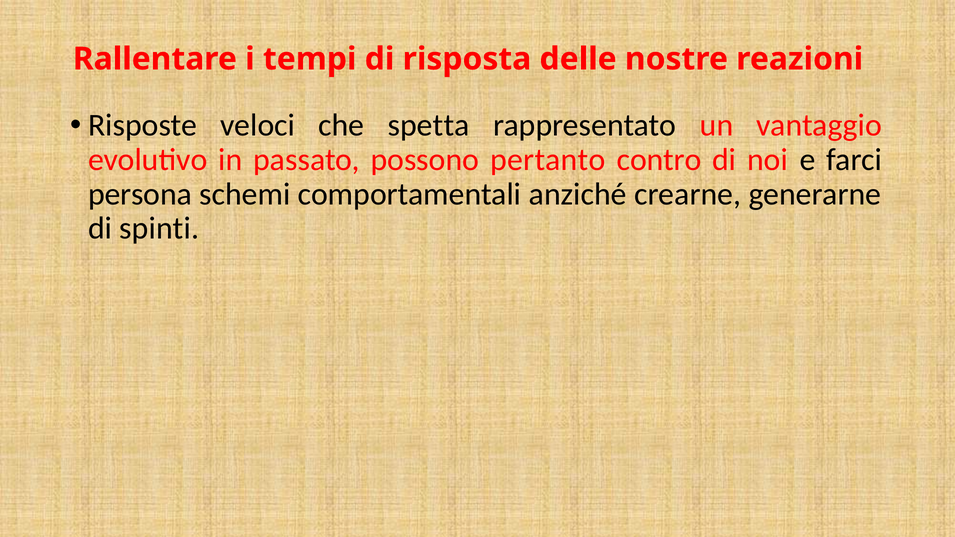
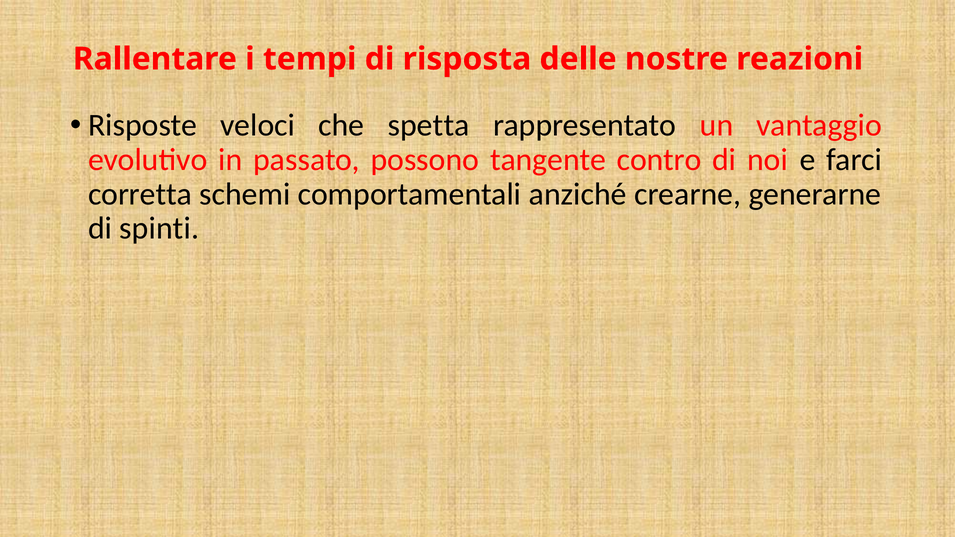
pertanto: pertanto -> tangente (548, 160)
persona: persona -> corretta (140, 194)
